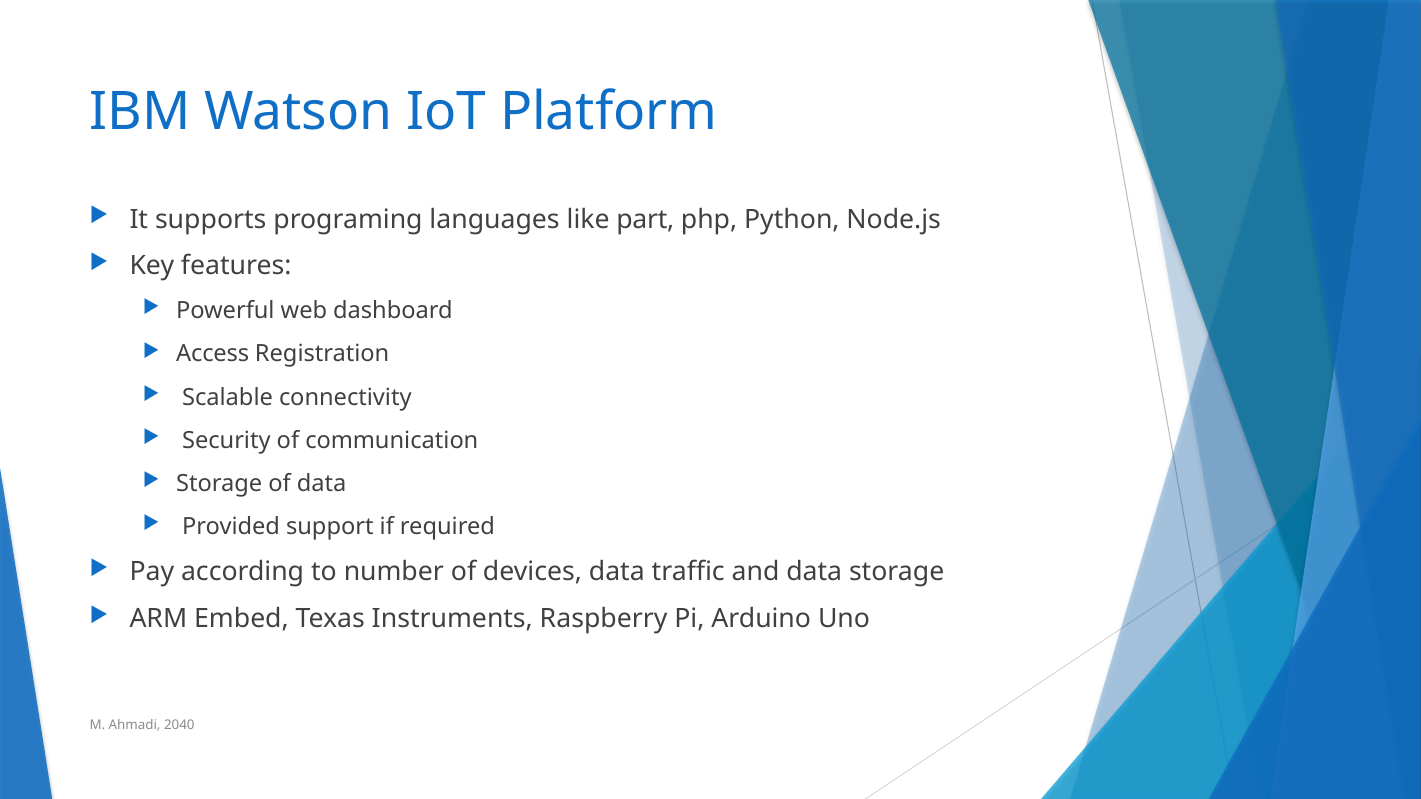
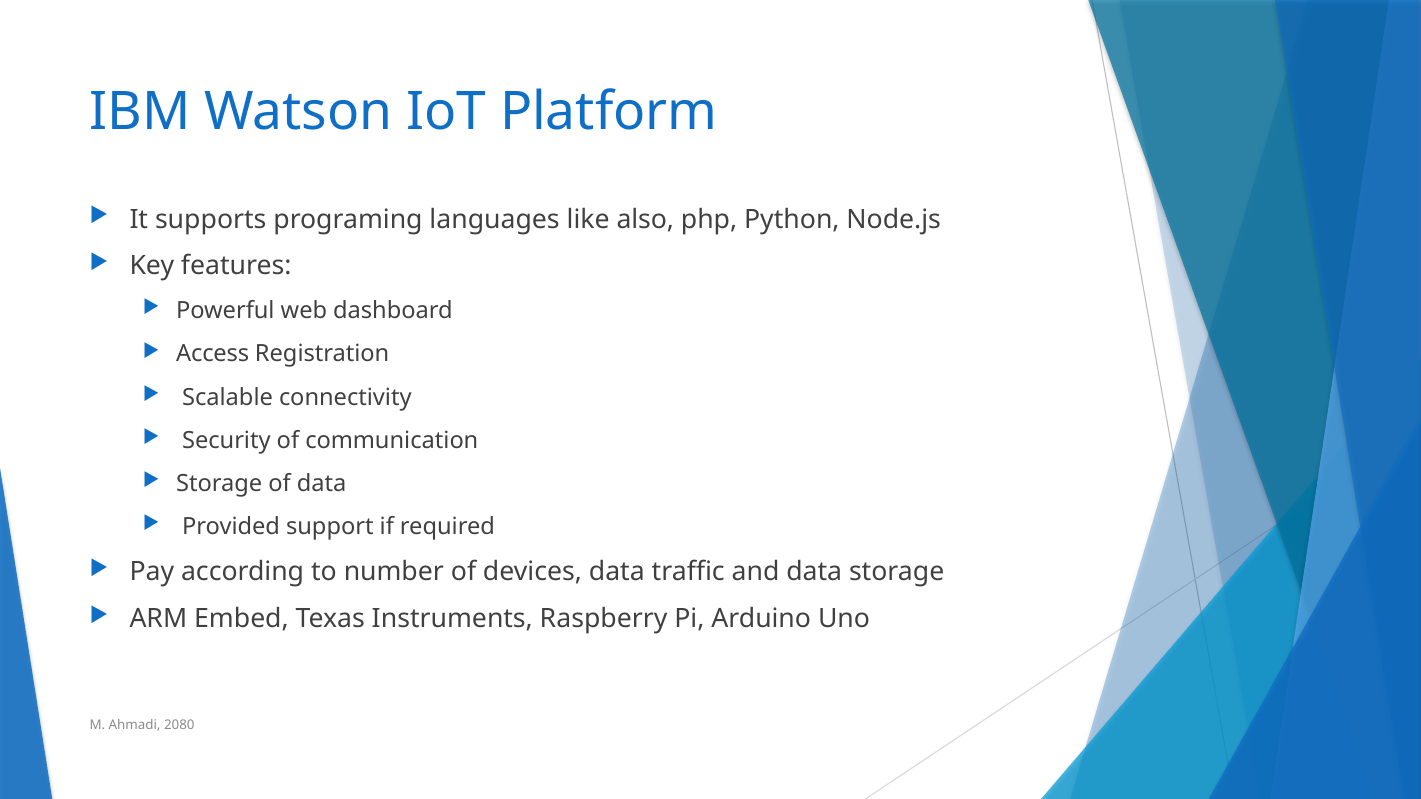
part: part -> also (645, 220)
2040: 2040 -> 2080 (179, 725)
